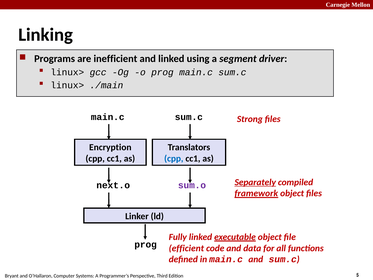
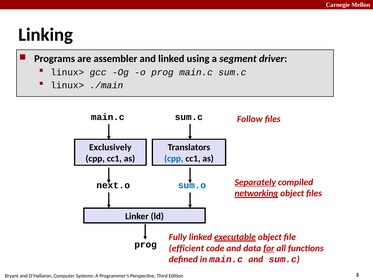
inefficient: inefficient -> assembler (115, 59)
Strong: Strong -> Follow (250, 119)
Encryption: Encryption -> Exclusively (110, 147)
sum.o colour: purple -> blue (192, 185)
framework: framework -> networking (256, 193)
for underline: none -> present (269, 248)
